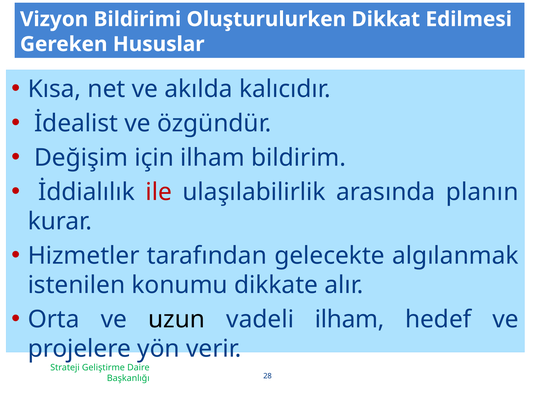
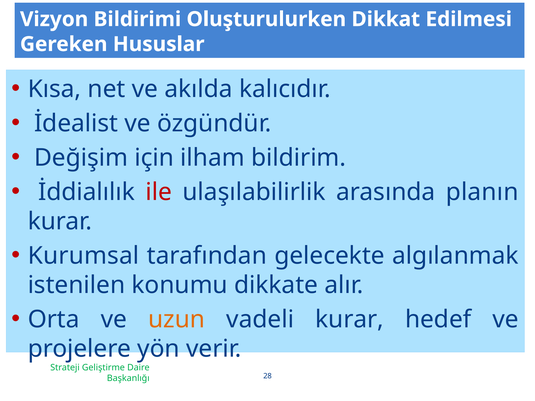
Hizmetler: Hizmetler -> Kurumsal (83, 256)
uzun colour: black -> orange (177, 320)
vadeli ilham: ilham -> kurar (350, 320)
